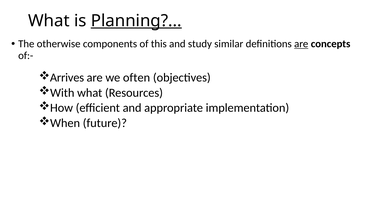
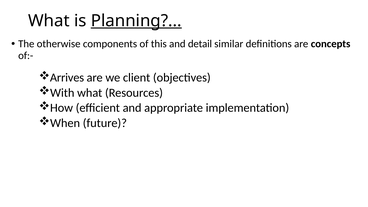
study: study -> detail (200, 44)
are underline: present -> none (301, 44)
often: often -> client (137, 78)
